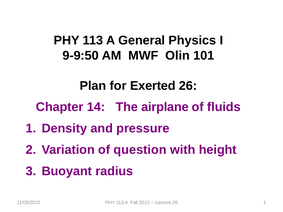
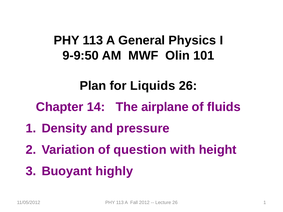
Exerted: Exerted -> Liquids (153, 86)
radius: radius -> highly (114, 171)
